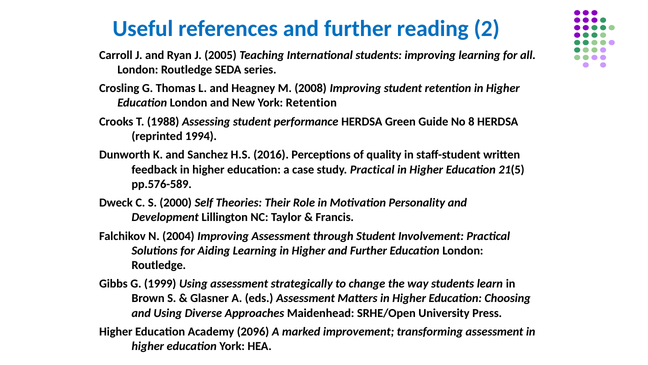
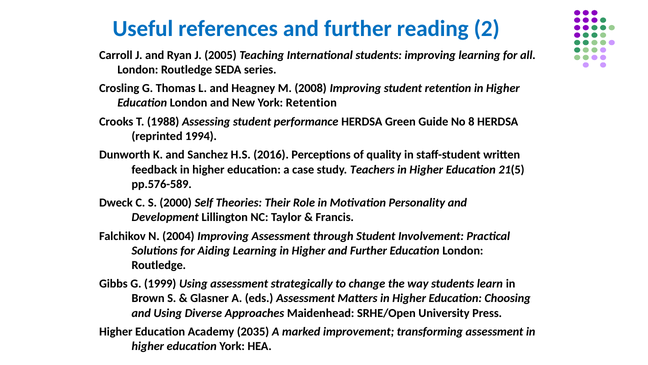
study Practical: Practical -> Teachers (372, 169)
2096: 2096 -> 2035 (253, 331)
